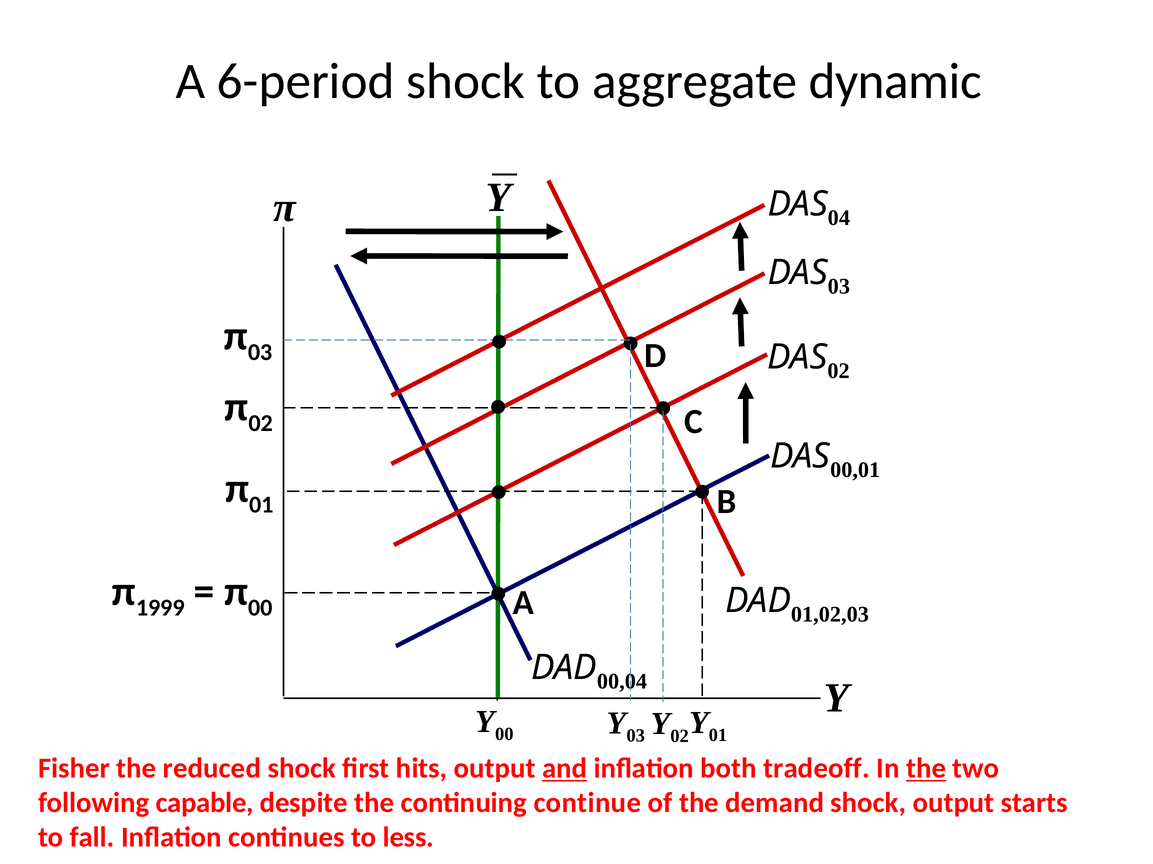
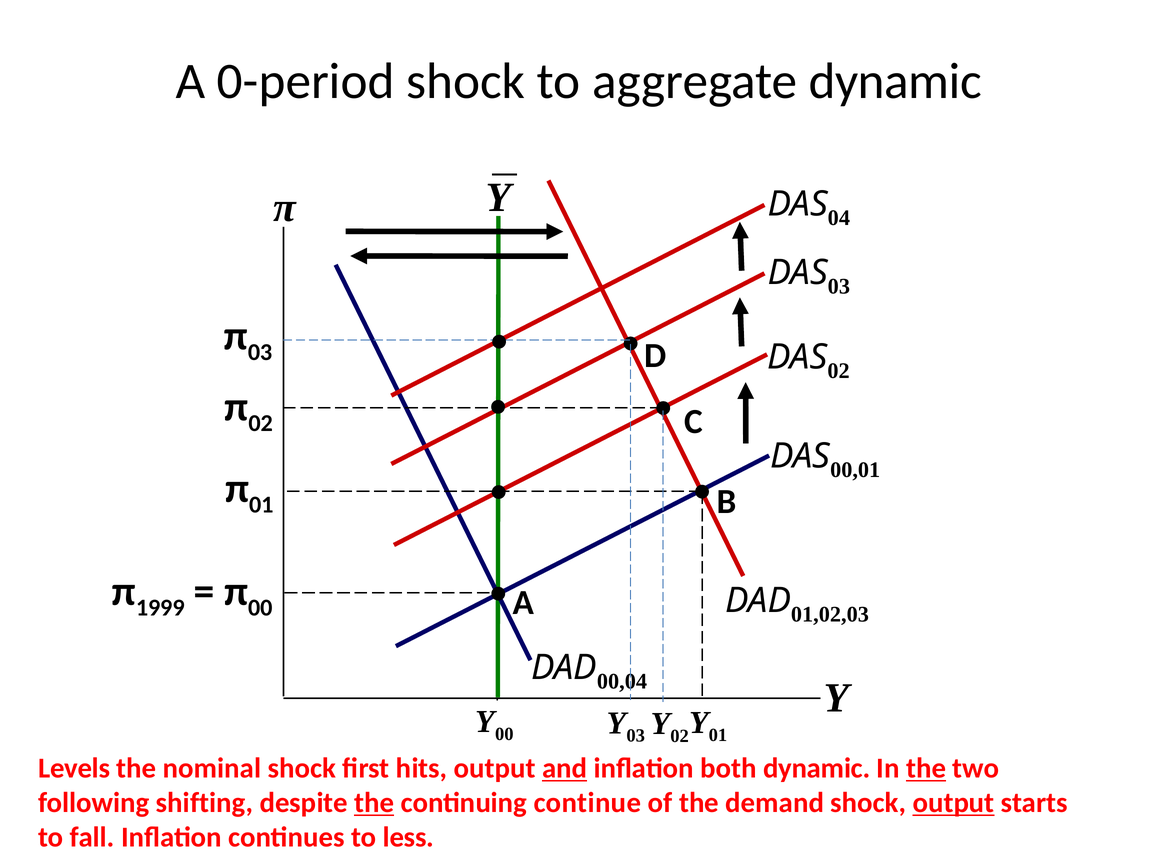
6-period: 6-period -> 0-period (306, 81)
Fisher: Fisher -> Levels (74, 769)
reduced: reduced -> nominal (212, 769)
both tradeoff: tradeoff -> dynamic (817, 769)
capable: capable -> shifting (205, 804)
the underline: none -> present (374, 804)
output underline: none -> present (954, 804)
